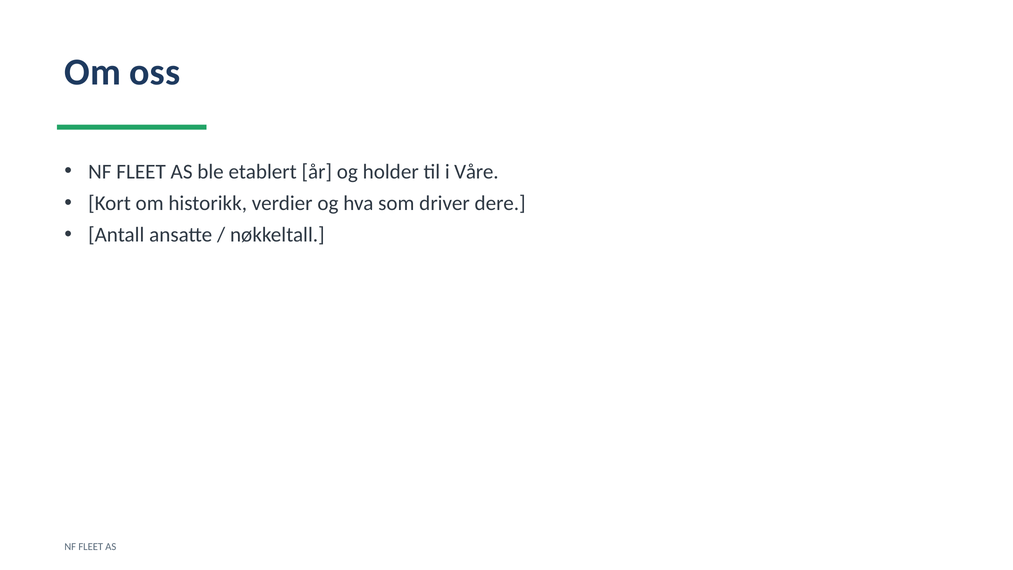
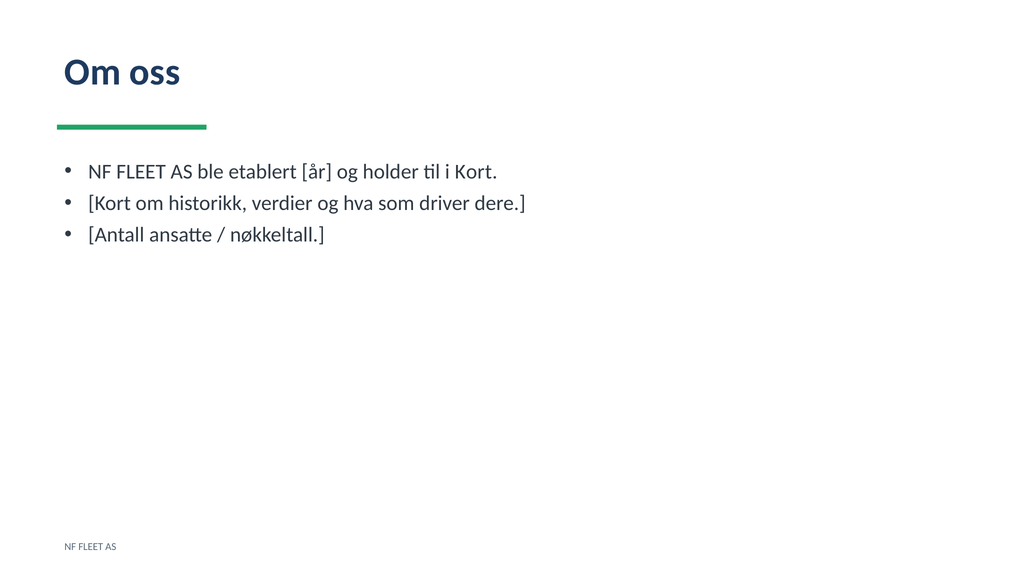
i Våre: Våre -> Kort (476, 172)
